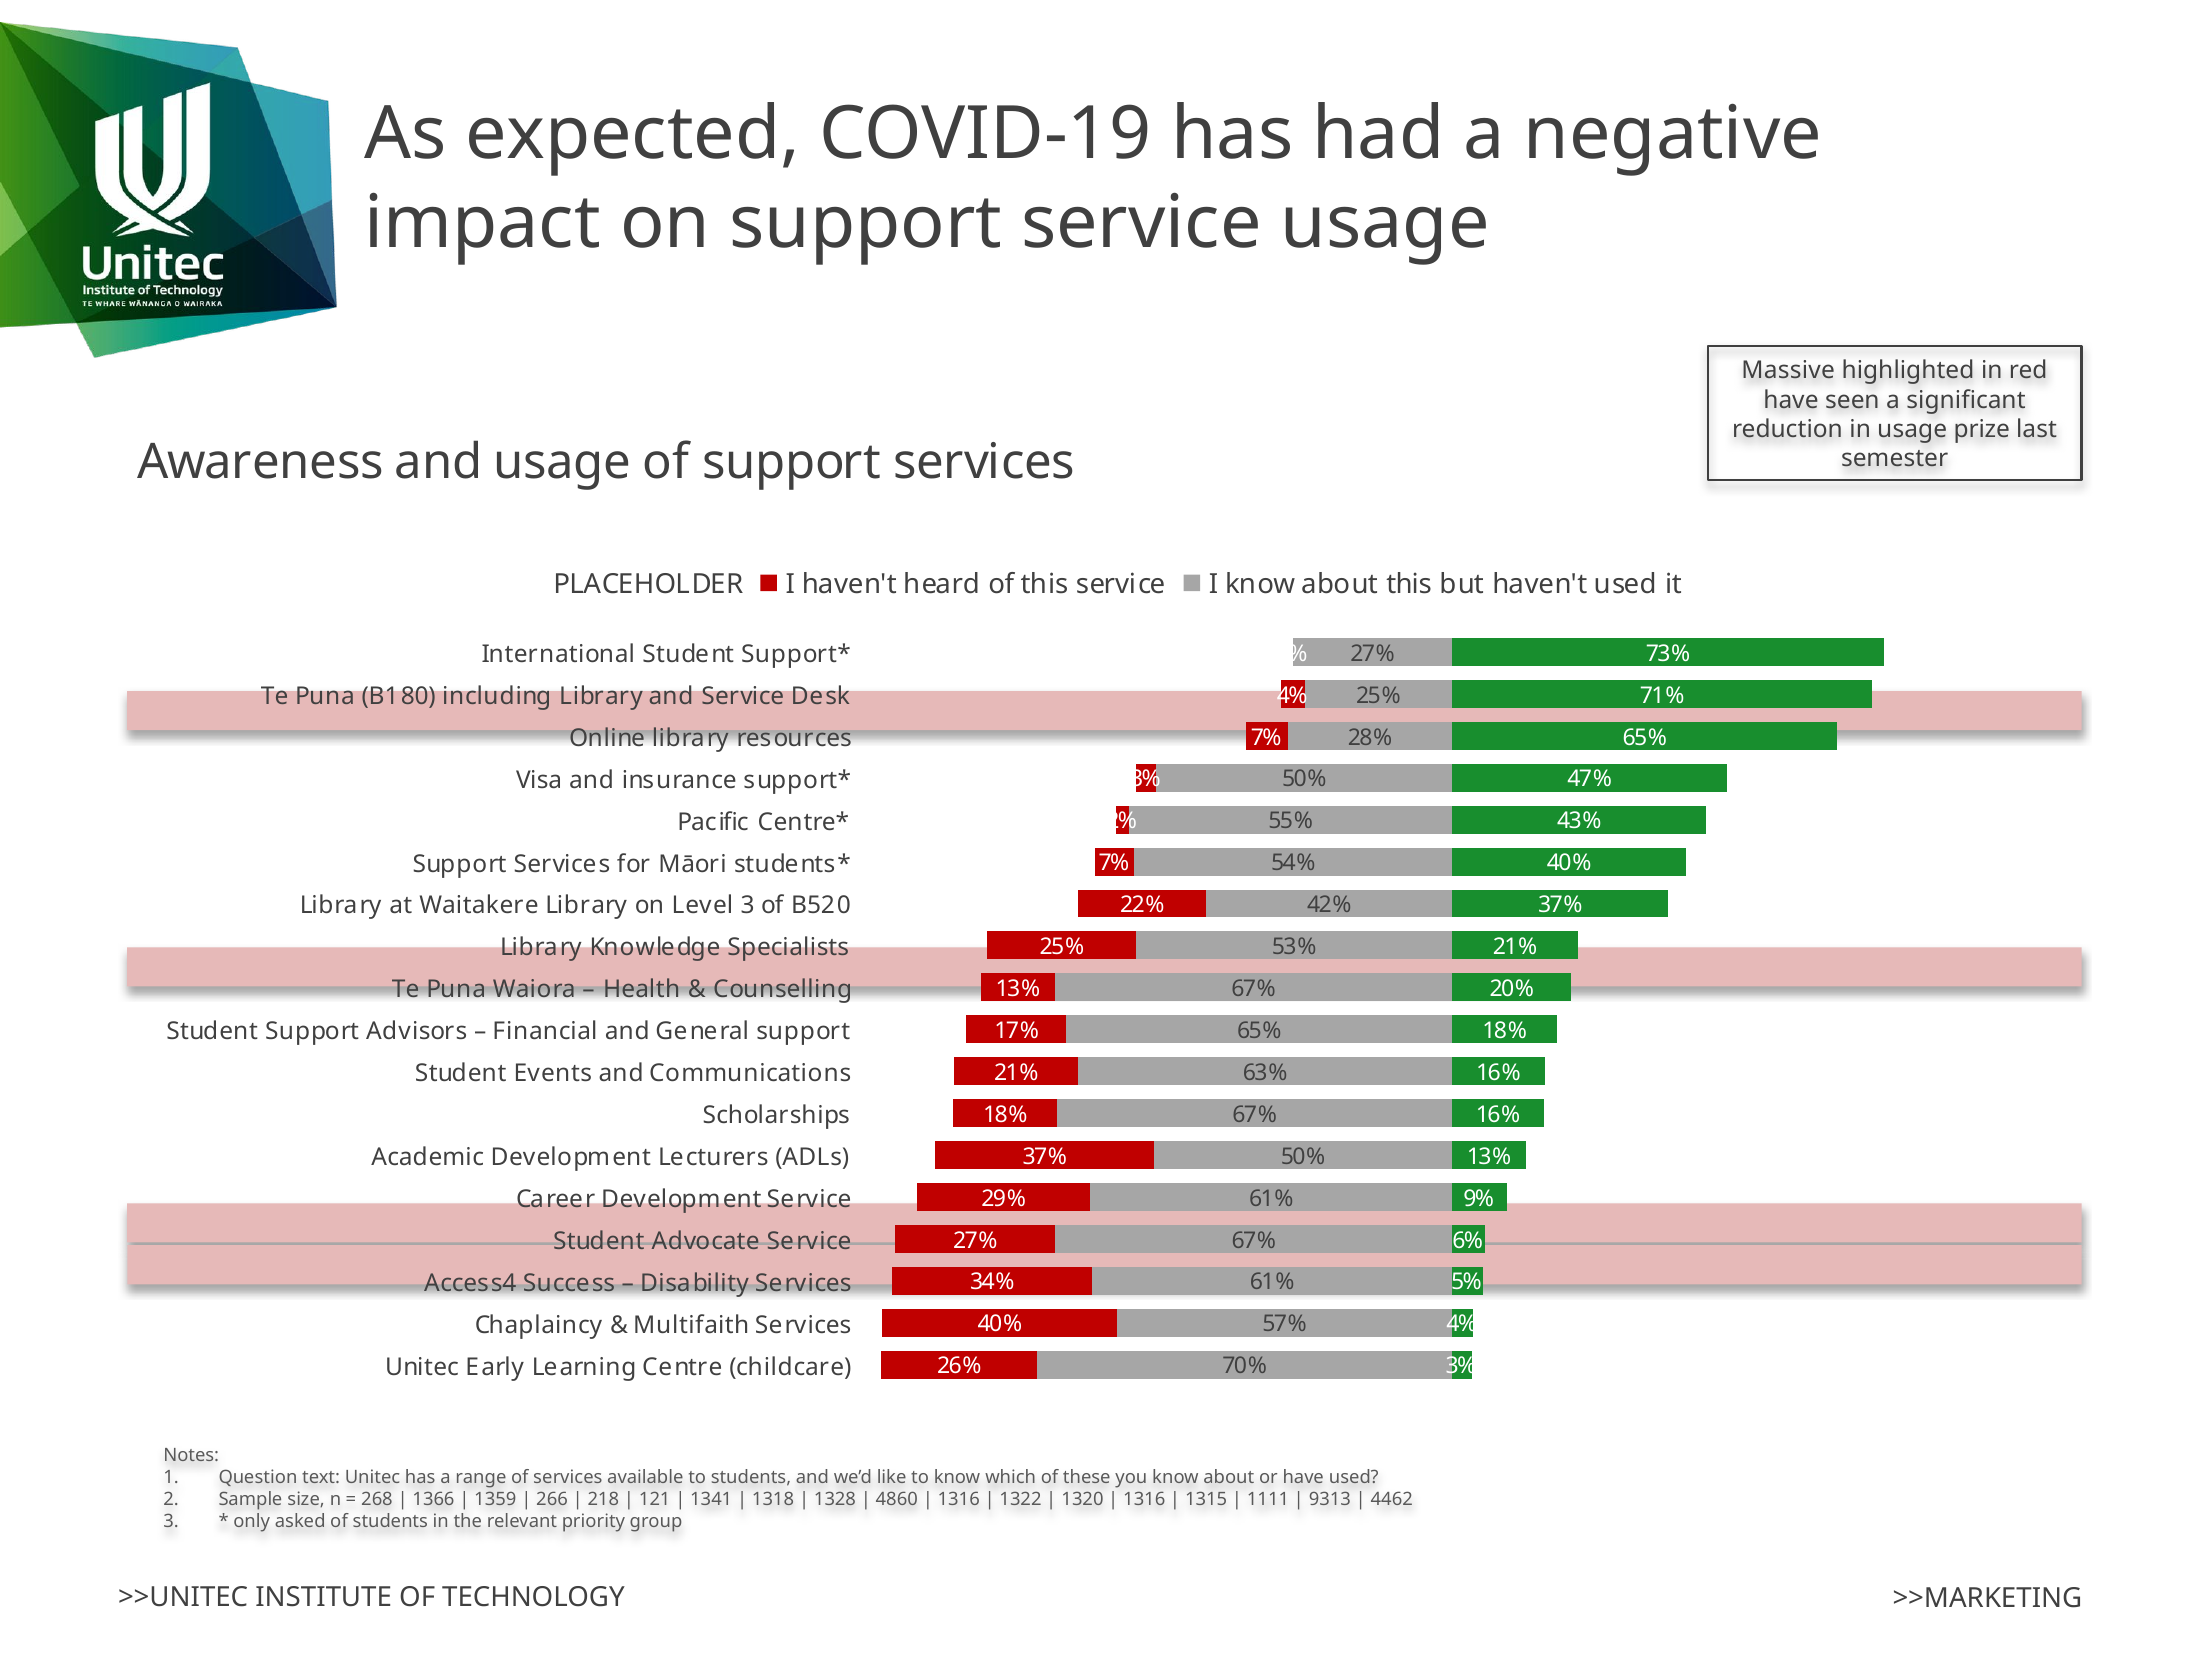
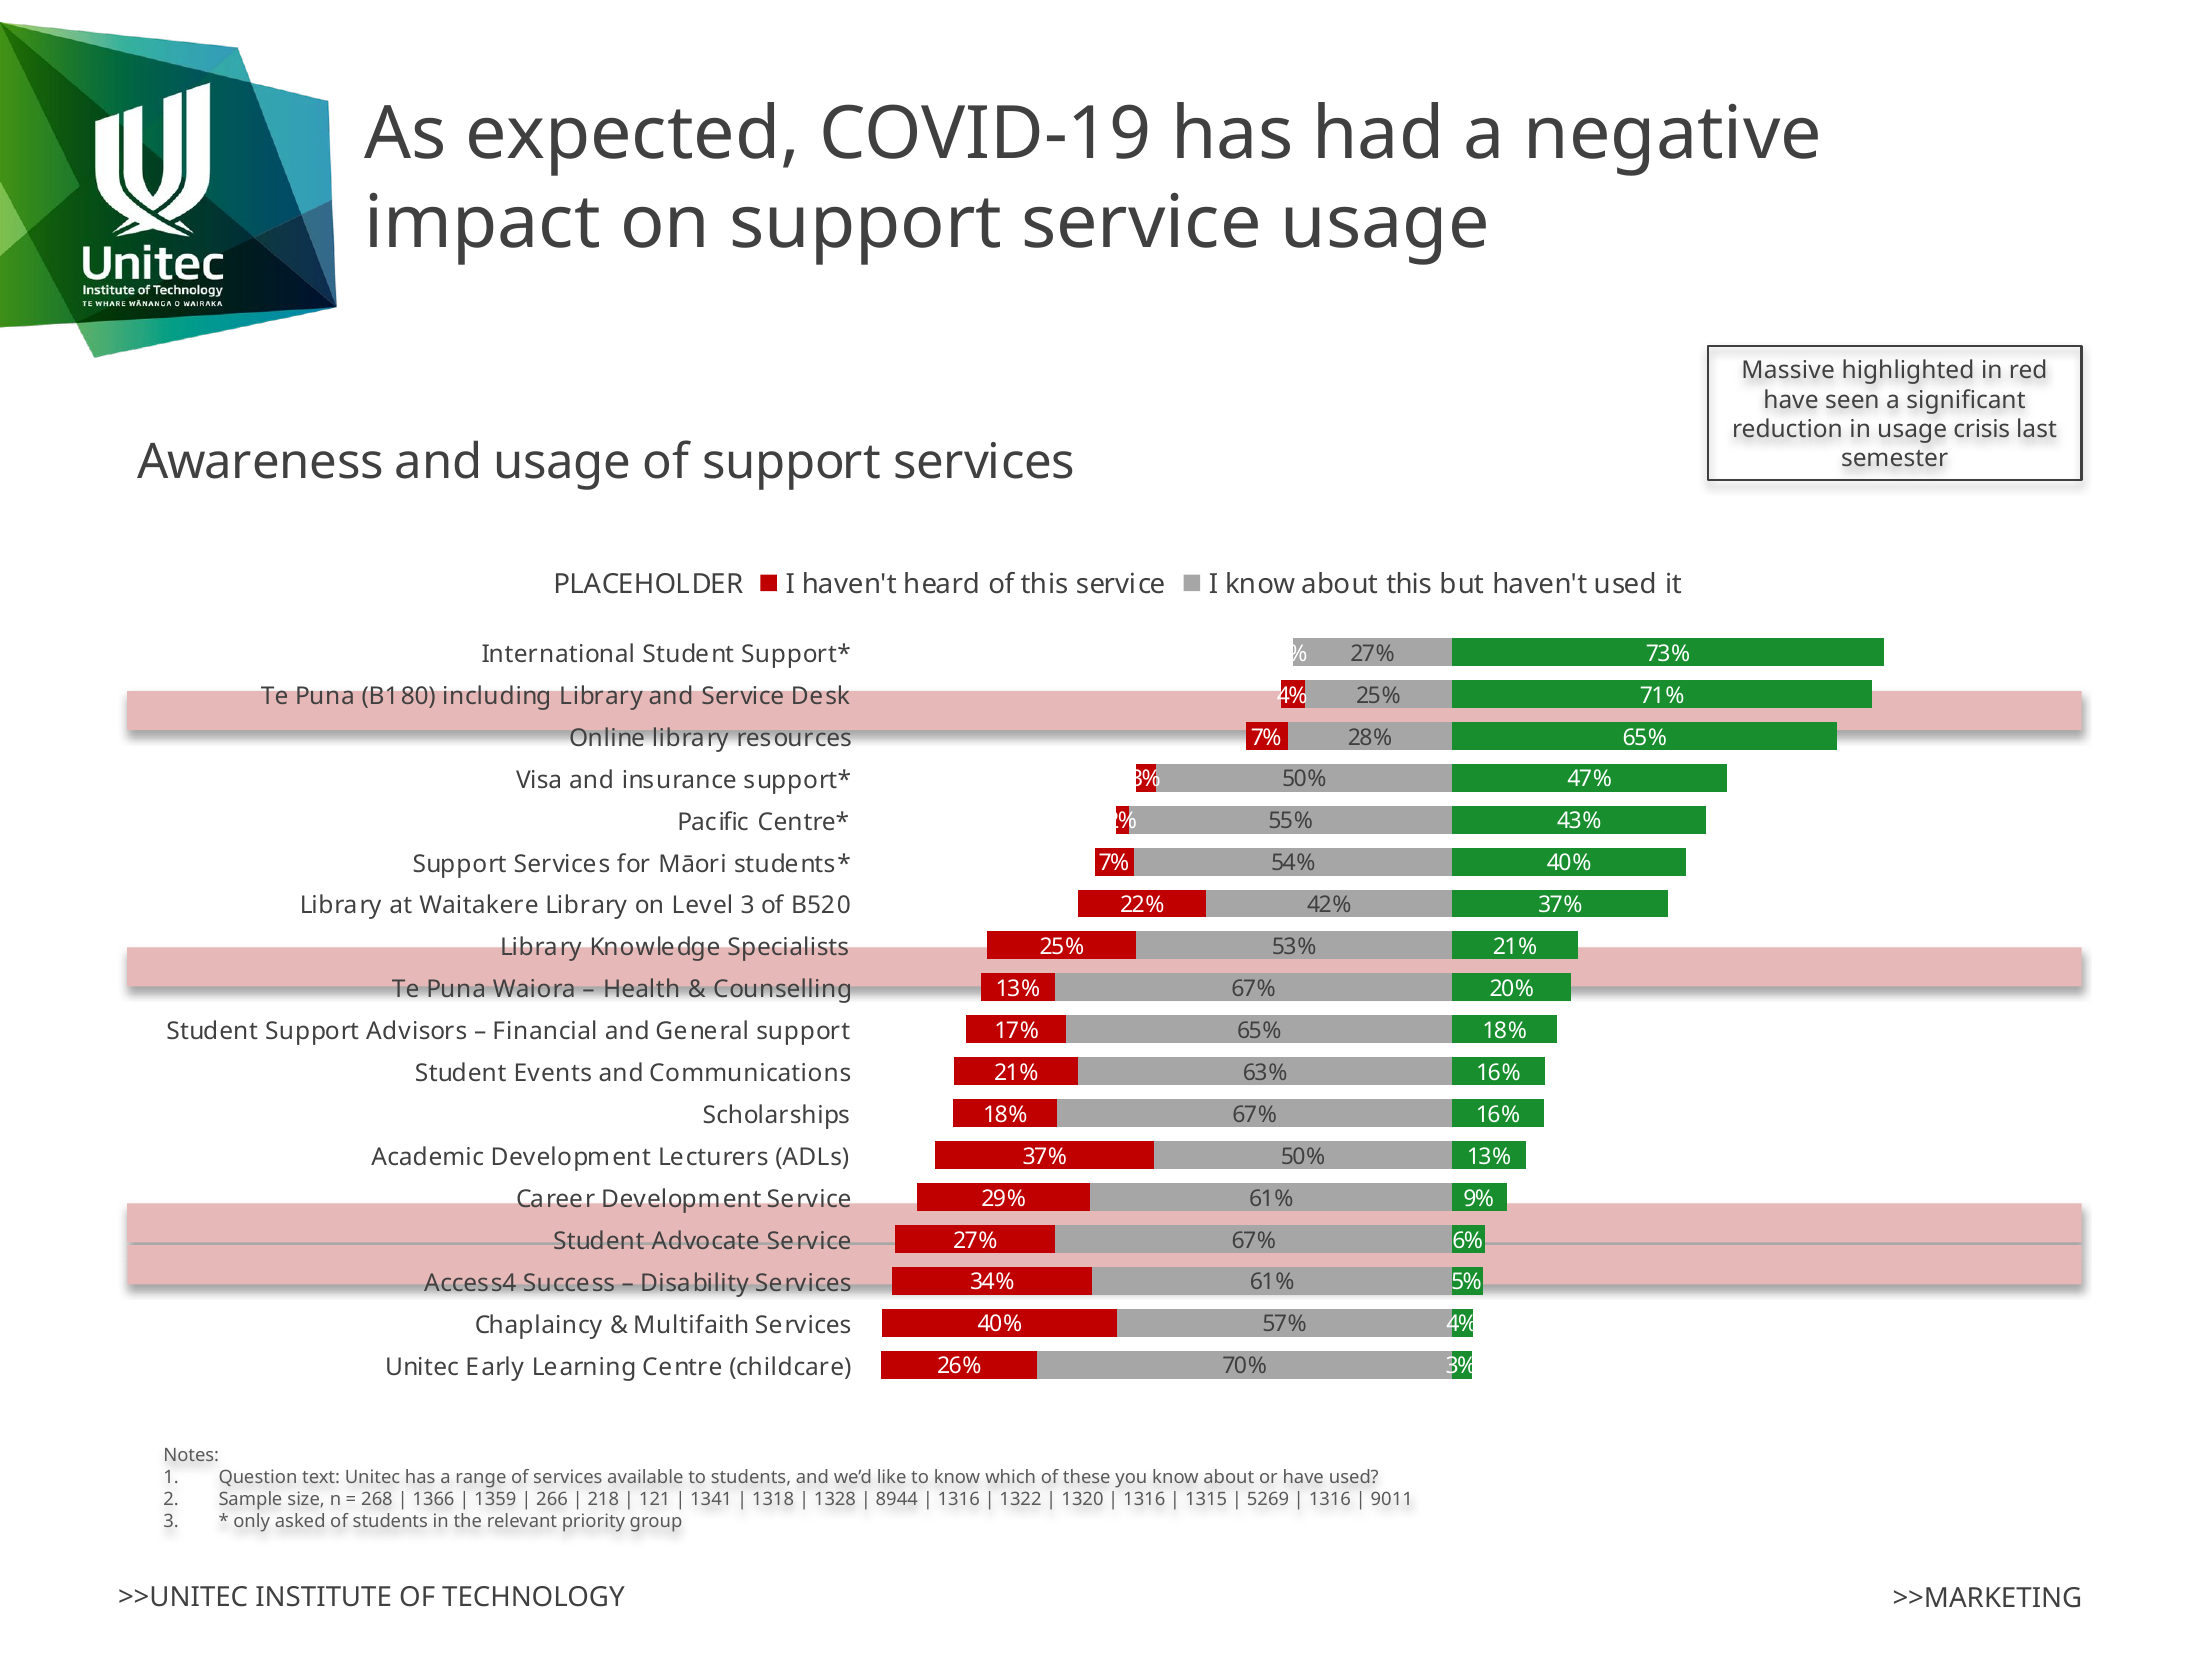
prize: prize -> crisis (1982, 429)
4860: 4860 -> 8944 (897, 1499)
1111: 1111 -> 5269 (1268, 1499)
9313: 9313 -> 1316 (1330, 1499)
4462: 4462 -> 9011 (1392, 1499)
